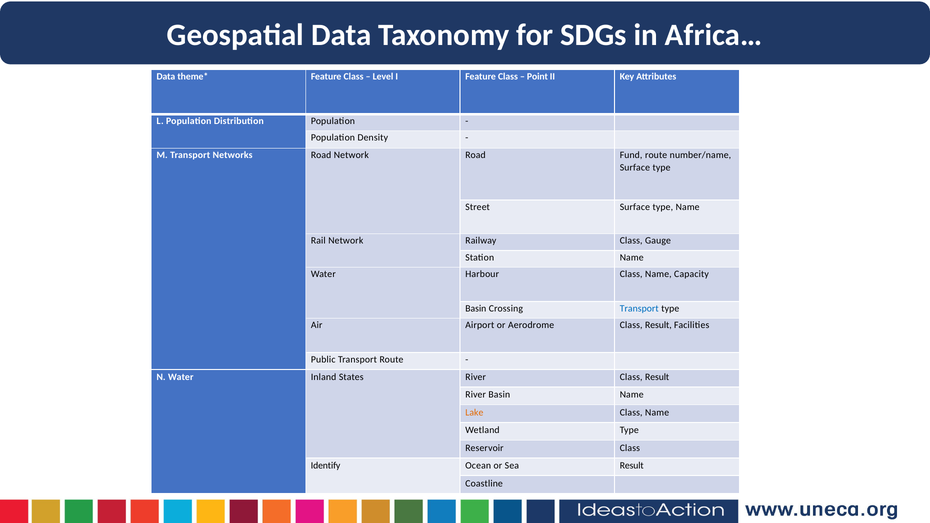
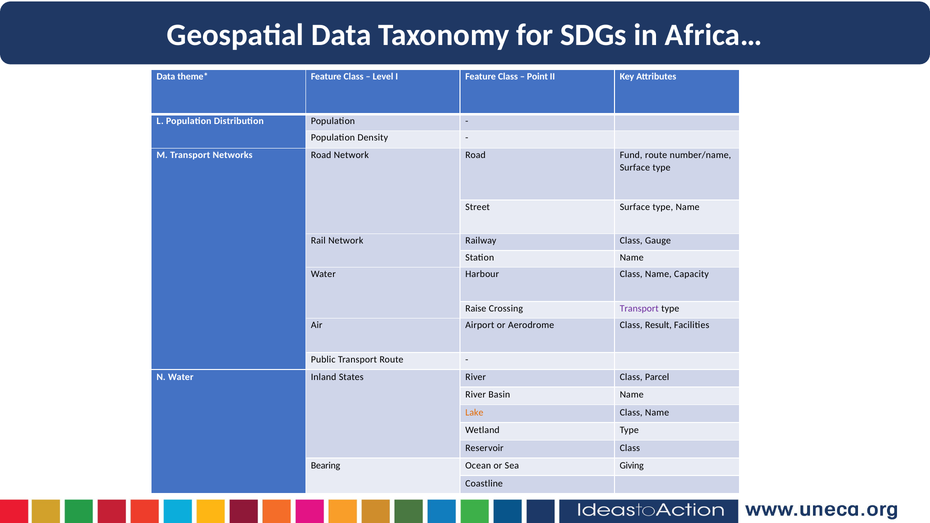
Basin: Basin -> Raise (476, 308)
Transport colour: blue -> purple (639, 308)
River Class Result: Result -> Parcel (657, 377)
Identify: Identify -> Bearing (326, 466)
Sea Result: Result -> Giving (632, 466)
